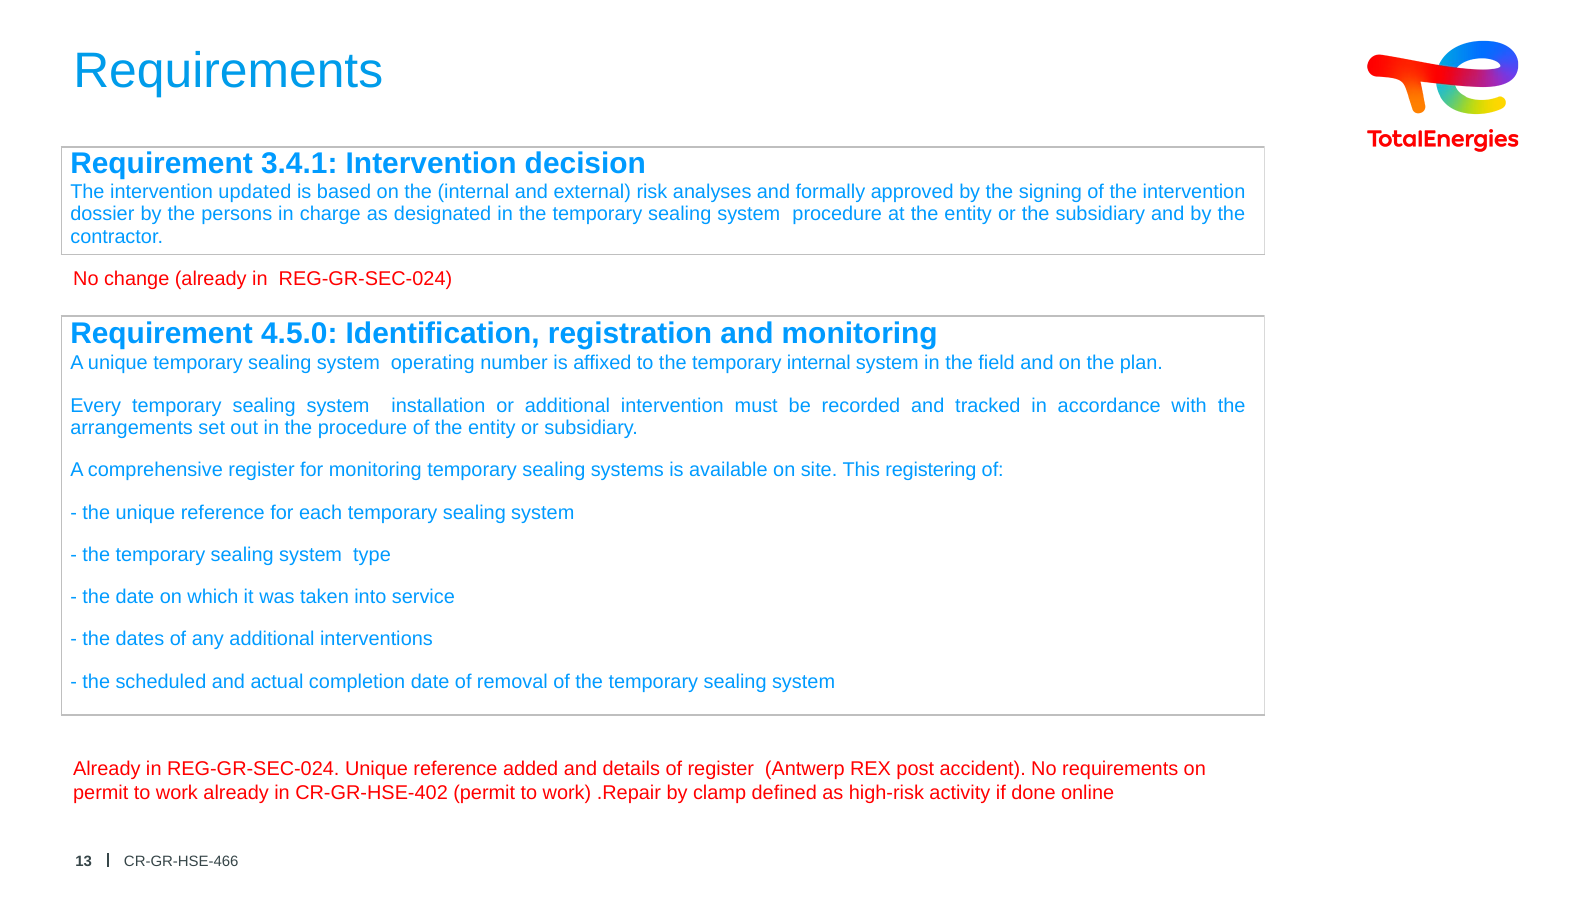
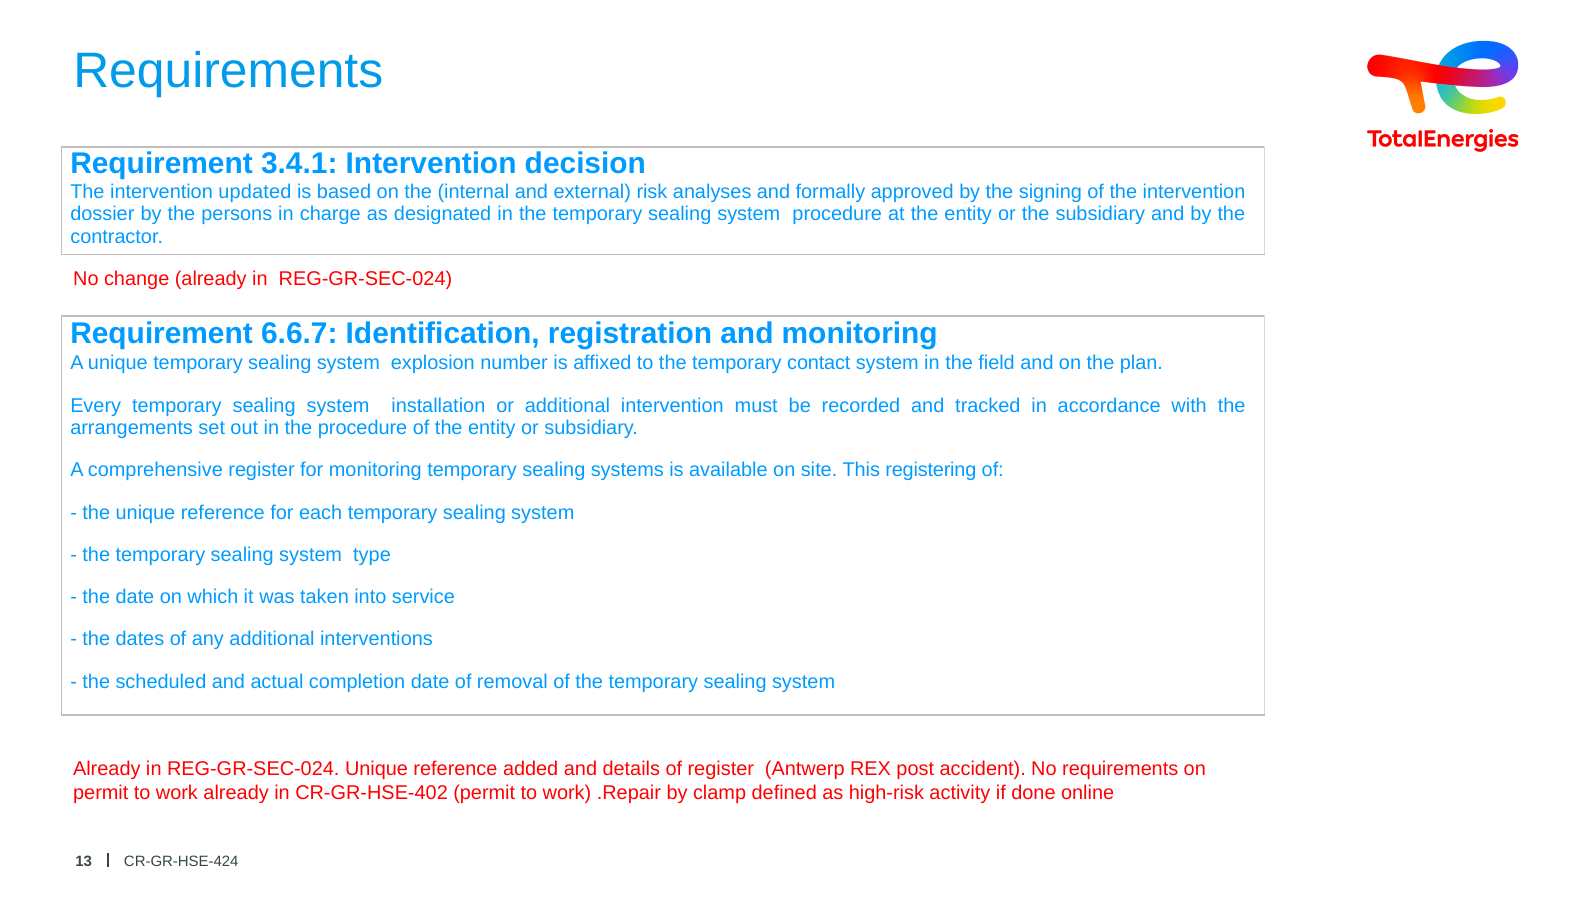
4.5.0: 4.5.0 -> 6.6.7 (299, 333)
operating: operating -> explosion (433, 363)
temporary internal: internal -> contact (819, 363)
CR-GR-HSE-466: CR-GR-HSE-466 -> CR-GR-HSE-424 (181, 861)
